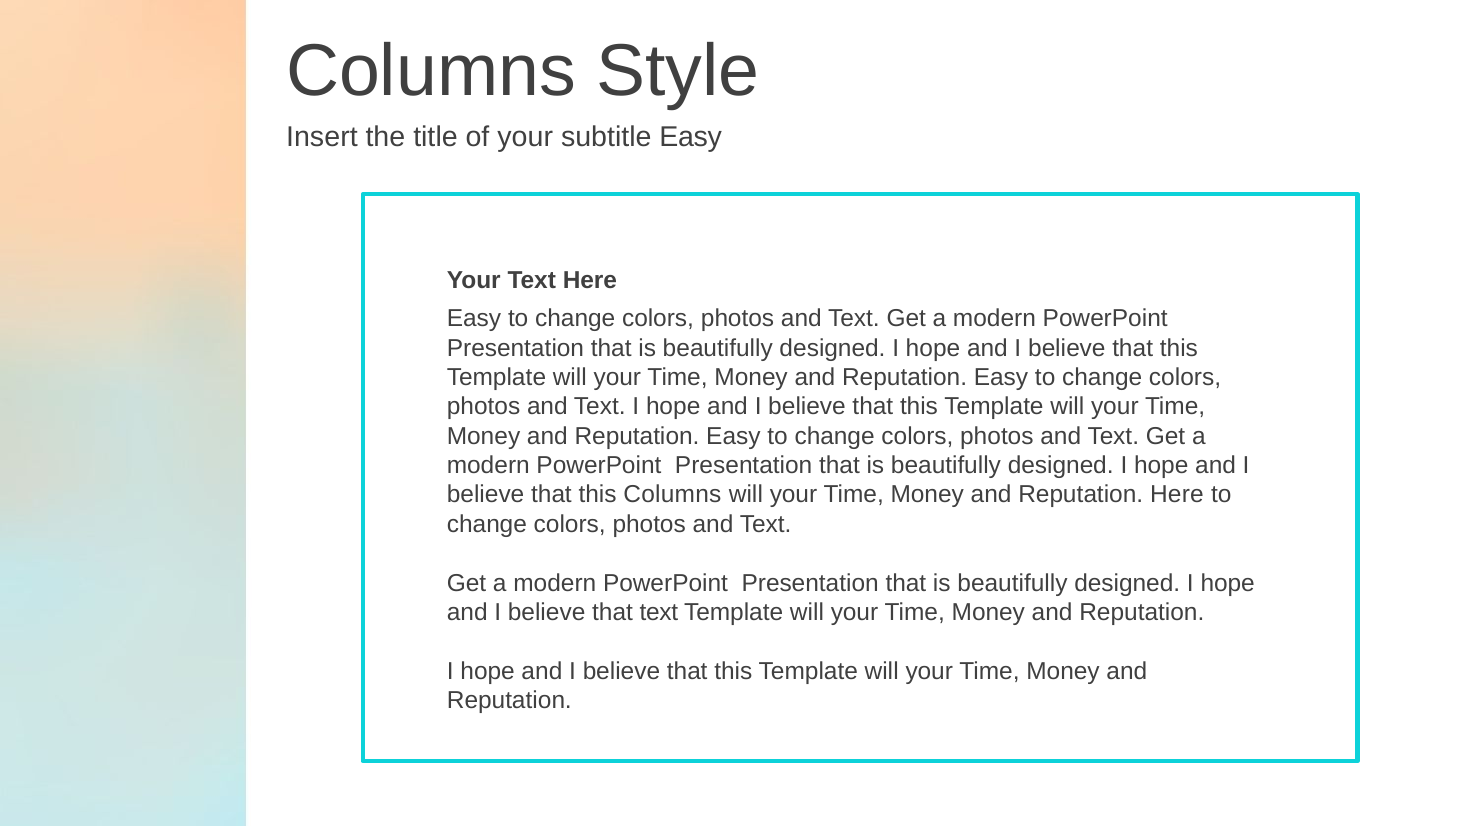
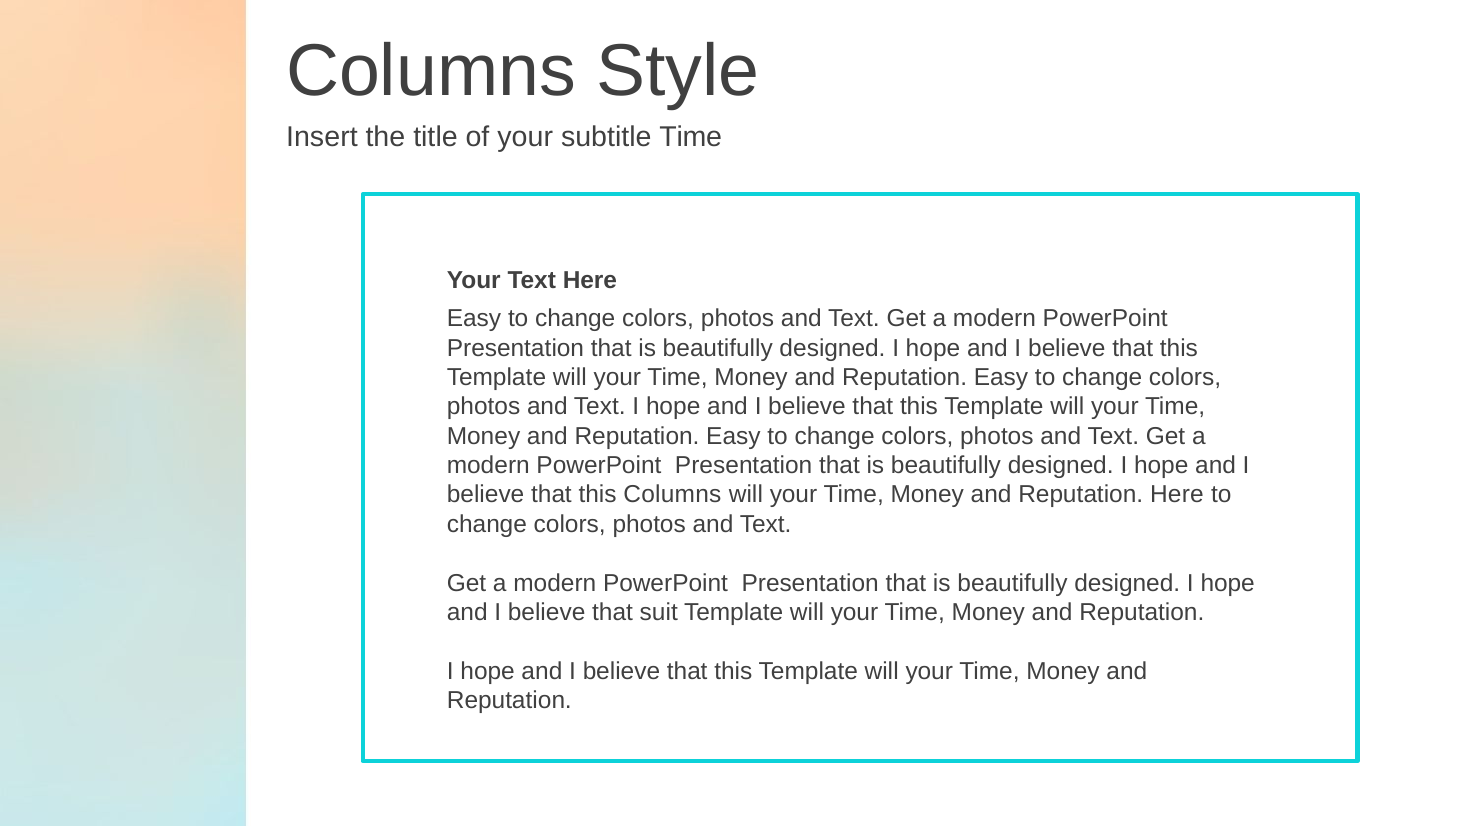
subtitle Easy: Easy -> Time (691, 137)
that text: text -> suit (659, 613)
